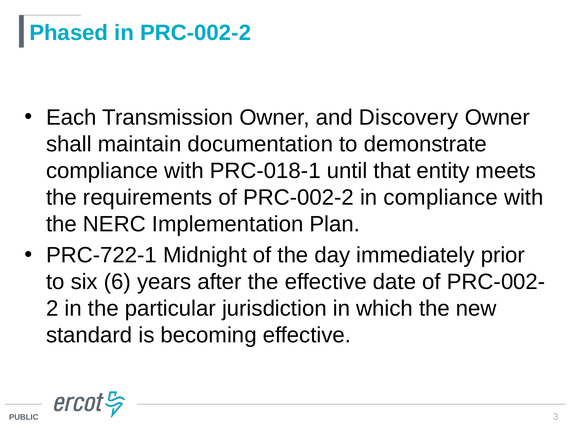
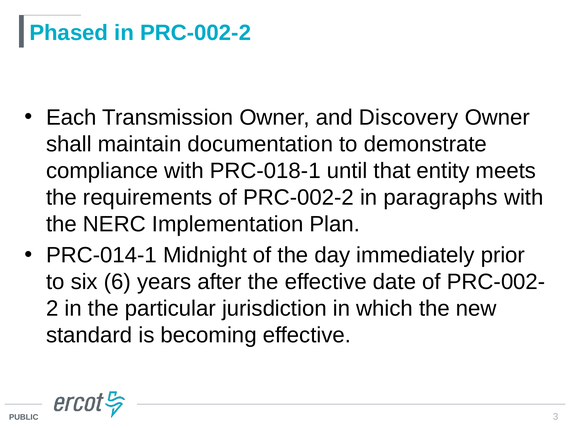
in compliance: compliance -> paragraphs (441, 198)
PRC-722-1: PRC-722-1 -> PRC-014-1 (102, 255)
